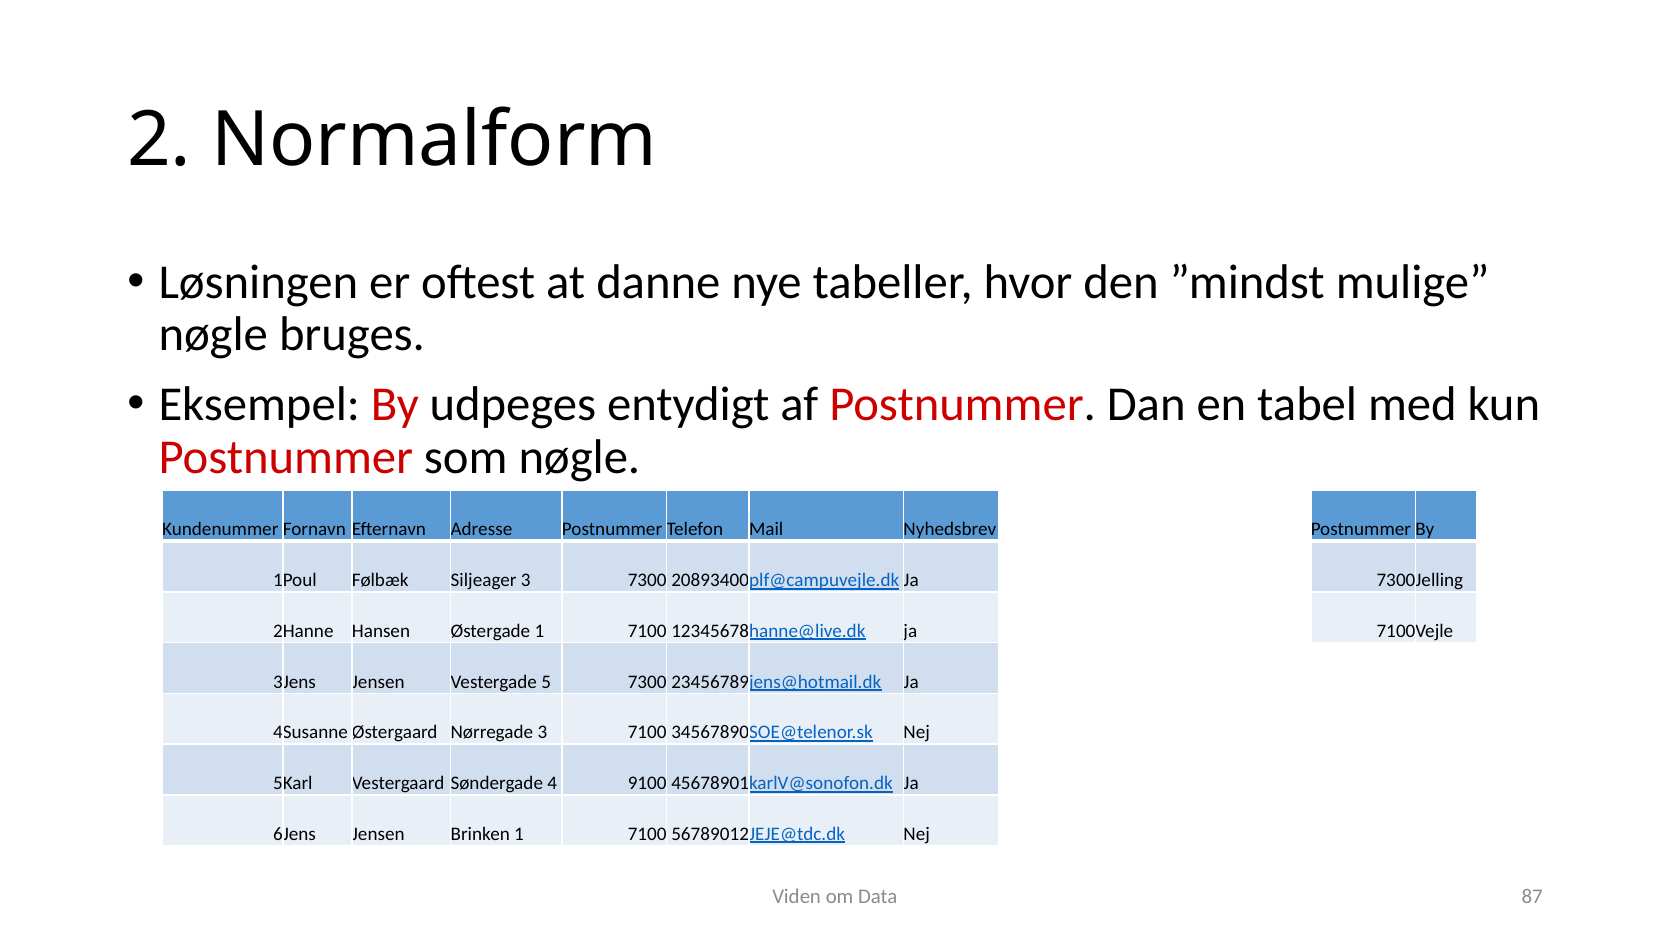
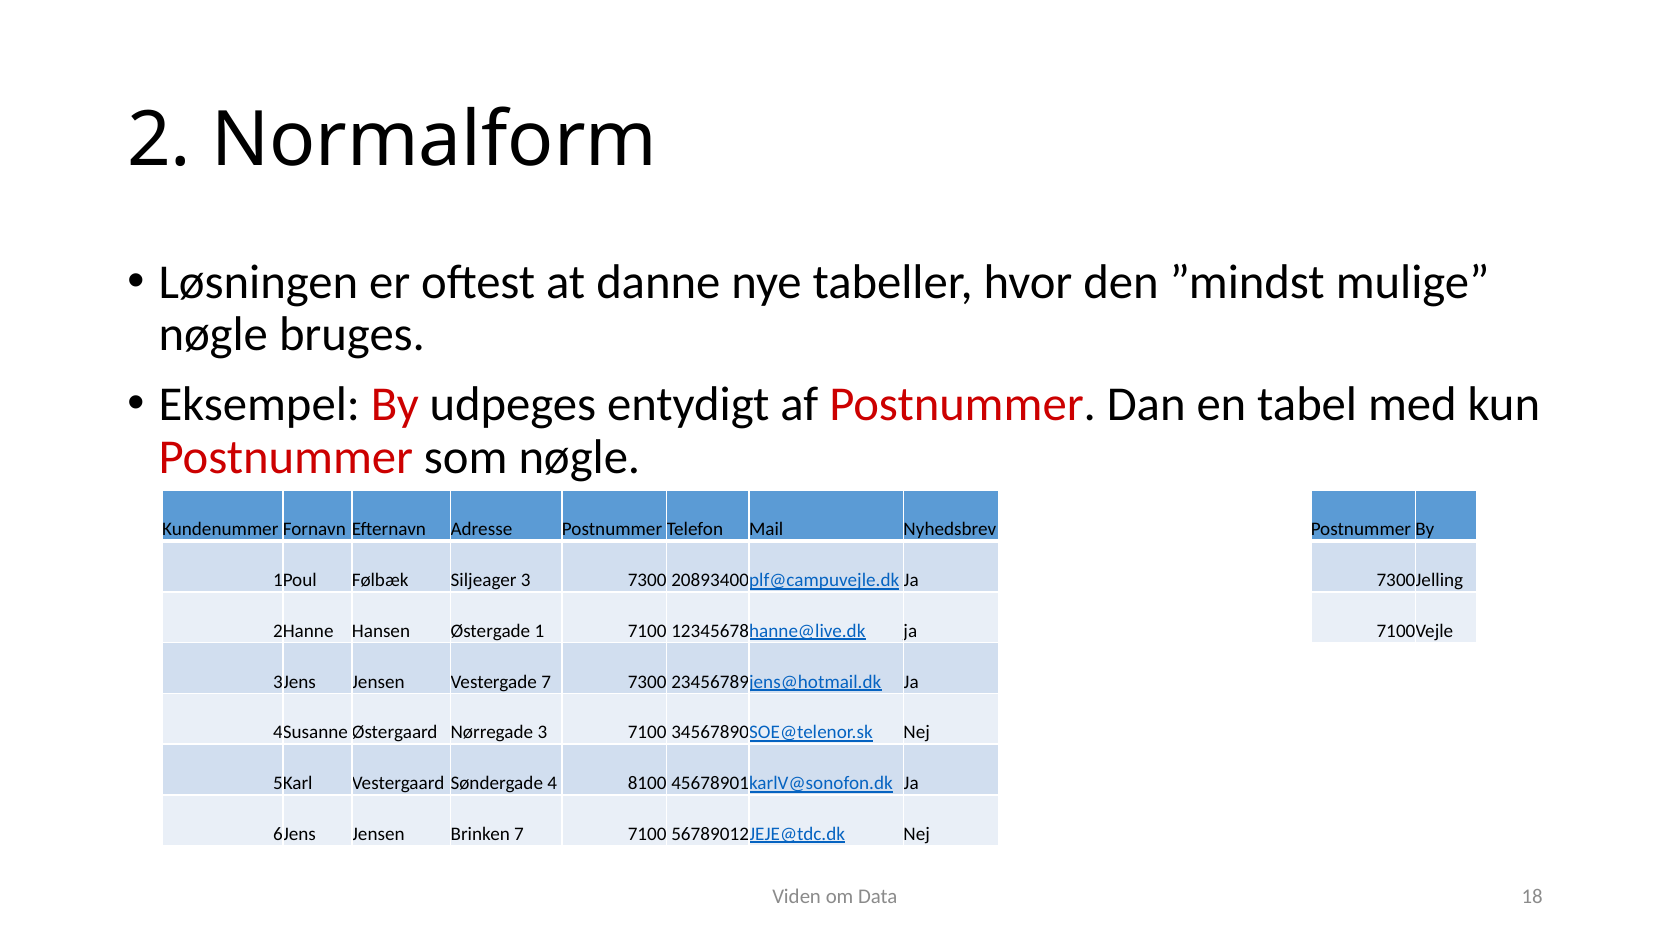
Vestergade 5: 5 -> 7 (546, 682)
9100: 9100 -> 8100 (647, 784)
Brinken 1: 1 -> 7 (519, 834)
87: 87 -> 18 (1532, 897)
